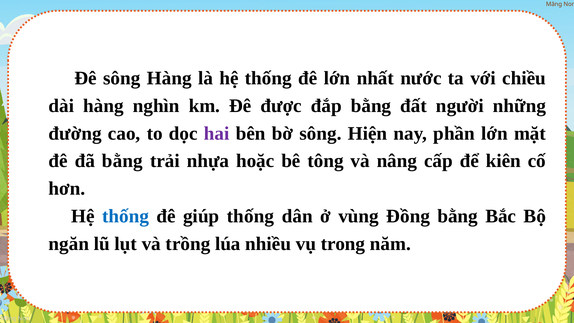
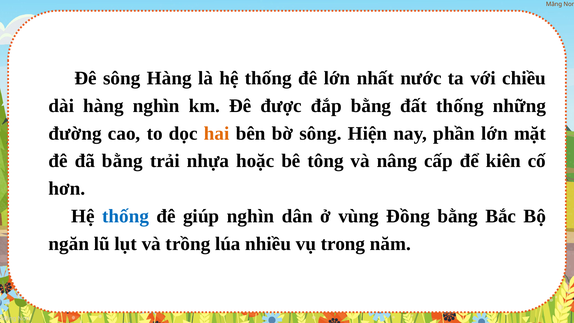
đất người: người -> thống (460, 106)
hai colour: purple -> orange (217, 133)
giúp thống: thống -> nghìn (251, 216)
